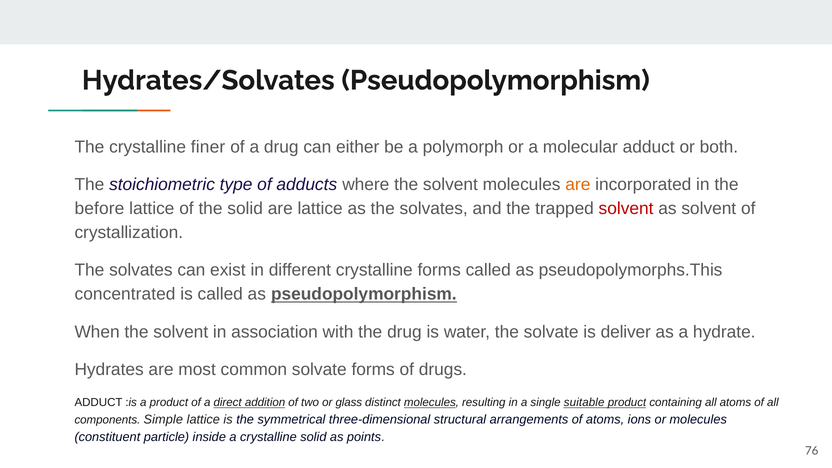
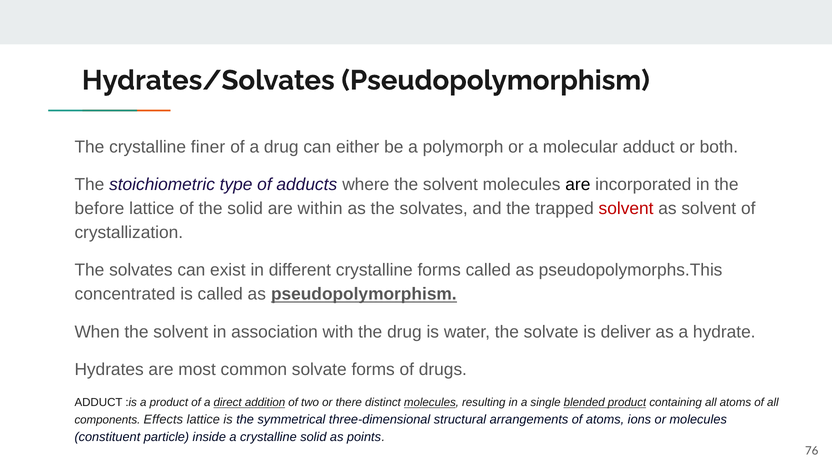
are colour: orange -> black (578, 185)
are lattice: lattice -> within (320, 209)
glass: glass -> there (349, 403)
suitable: suitable -> blended (584, 403)
Simple: Simple -> Effects (163, 419)
